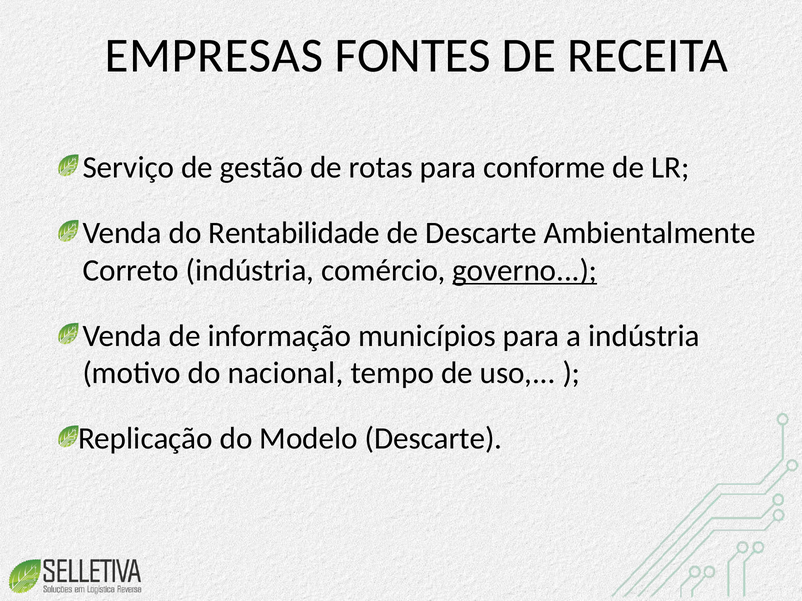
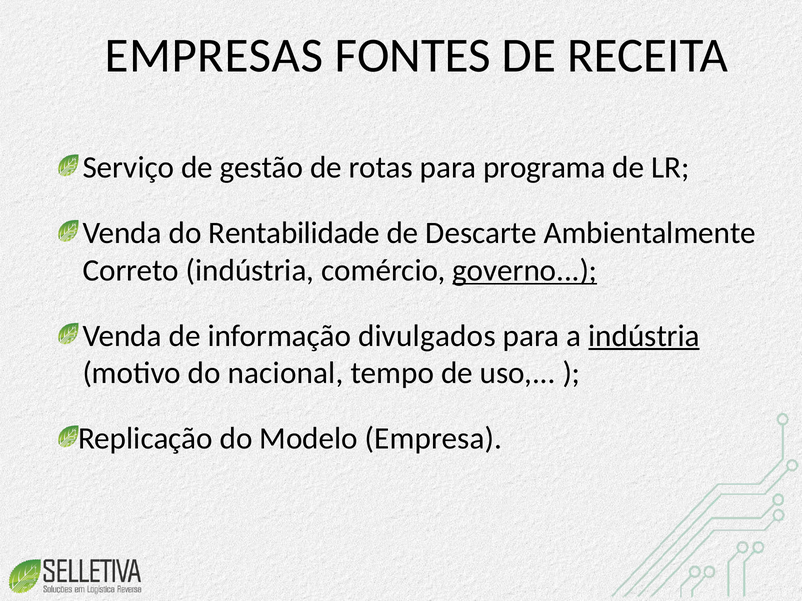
conforme: conforme -> programa (544, 168)
municípios: municípios -> divulgados (427, 336)
indústria underline: none -> present (644, 336)
Modelo Descarte: Descarte -> Empresa (433, 439)
